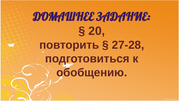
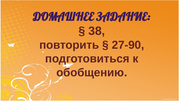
20: 20 -> 38 (97, 31)
27-28: 27-28 -> 27-90 (128, 45)
